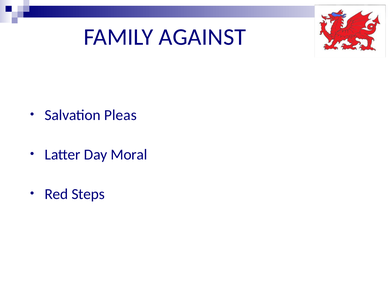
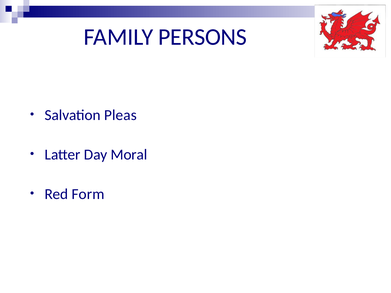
AGAINST: AGAINST -> PERSONS (202, 37)
Steps: Steps -> Form (88, 194)
